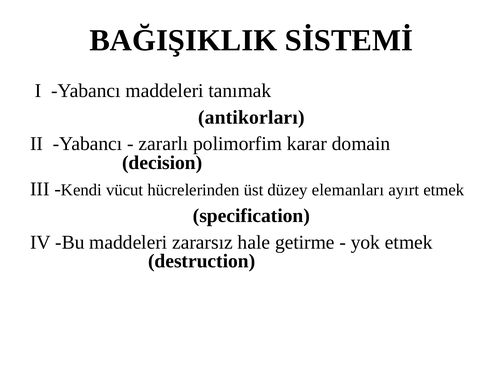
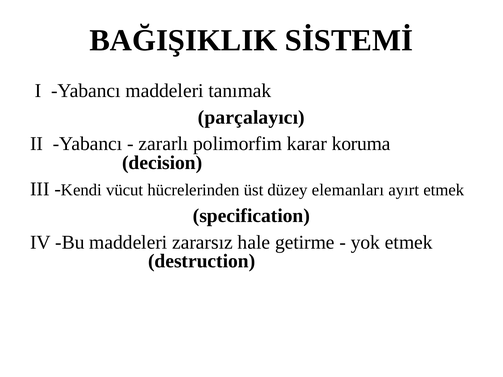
antikorları: antikorları -> parçalayıcı (251, 117)
domain: domain -> koruma (361, 144)
